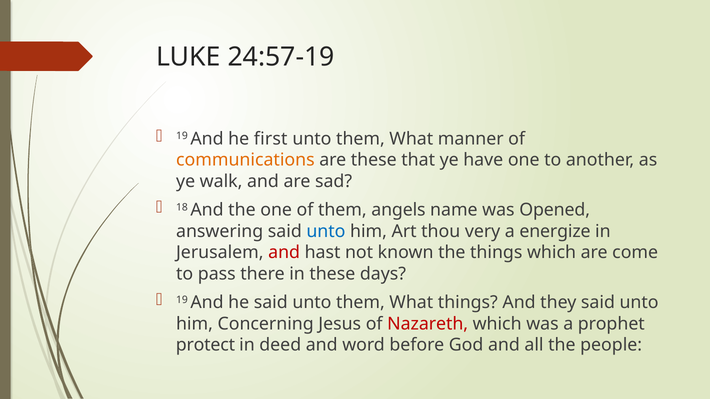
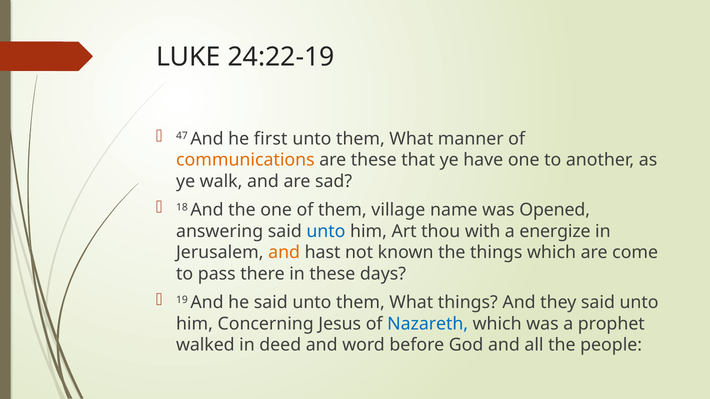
24:57-19: 24:57-19 -> 24:22-19 (281, 57)
19: 19 -> 47 (182, 136)
angels: angels -> village (398, 210)
very: very -> with (483, 231)
and colour: red -> orange (284, 253)
Nazareth colour: red -> blue (428, 324)
protect: protect -> walked (205, 345)
